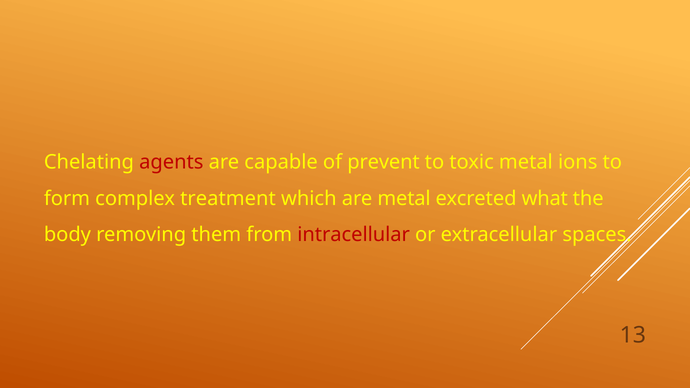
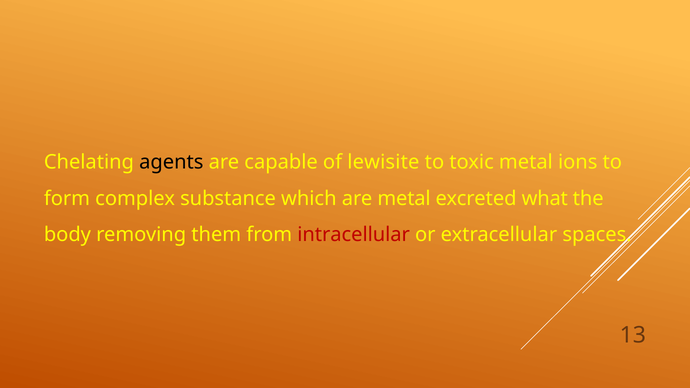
agents colour: red -> black (171, 162)
prevent: prevent -> lewisite (383, 162)
treatment: treatment -> substance (228, 199)
